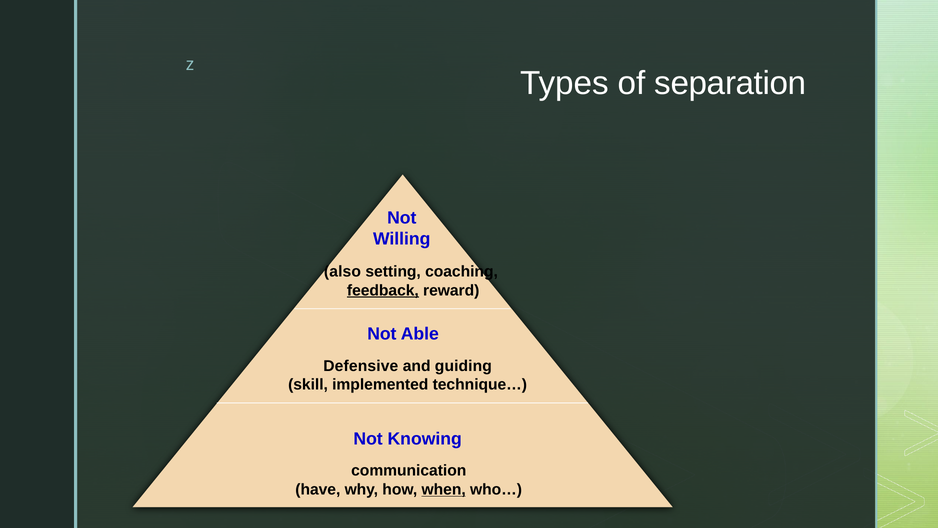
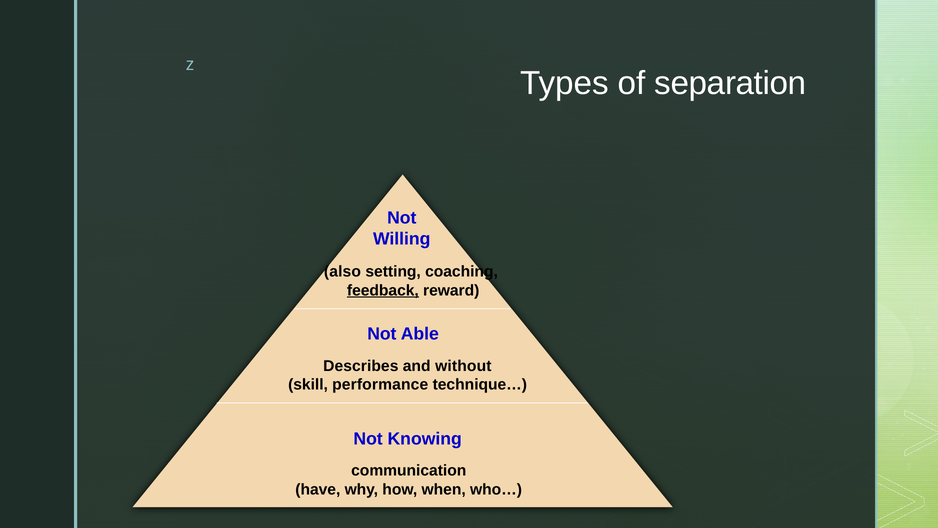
Defensive: Defensive -> Describes (361, 366)
guiding: guiding -> without (463, 366)
implemented: implemented -> performance (380, 384)
when underline: present -> none (444, 489)
